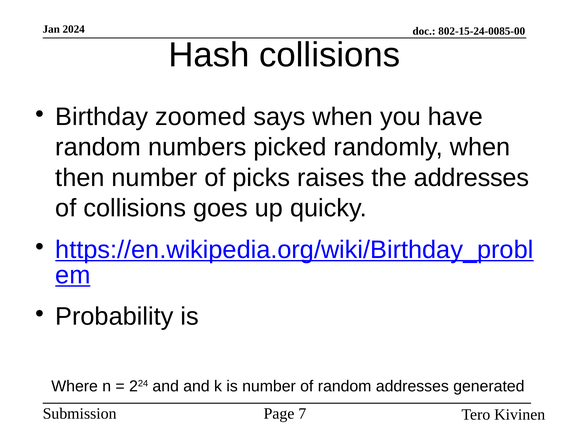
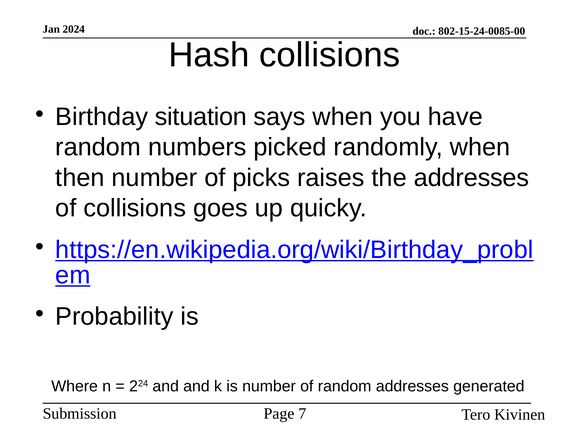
zoomed: zoomed -> situation (201, 117)
